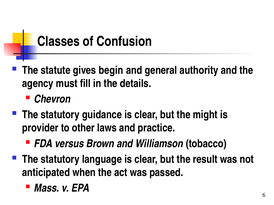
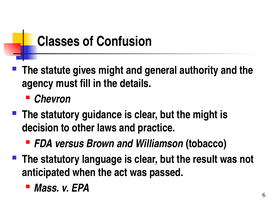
gives begin: begin -> might (111, 70)
provider: provider -> decision (40, 128)
